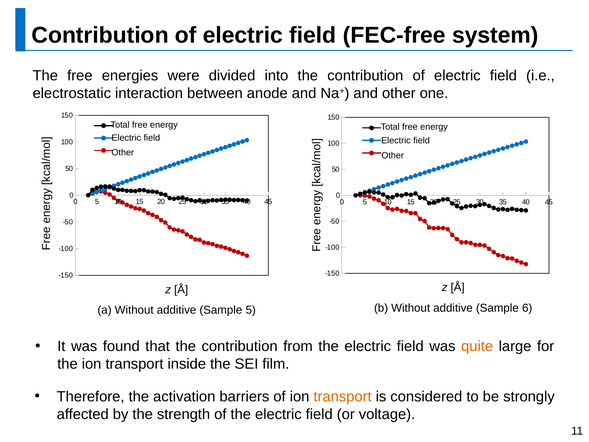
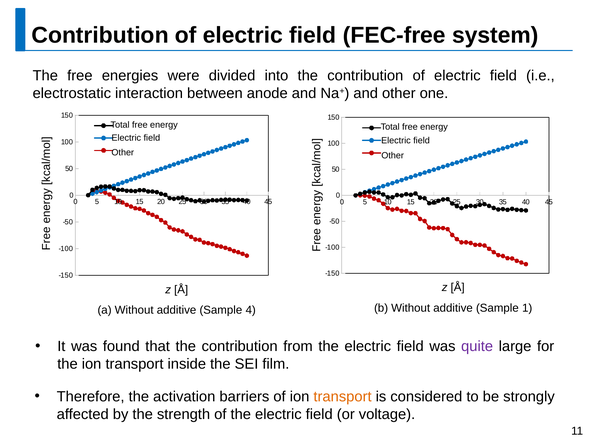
Sample 5: 5 -> 4 (251, 310)
6: 6 -> 1 (527, 308)
quite colour: orange -> purple (477, 346)
